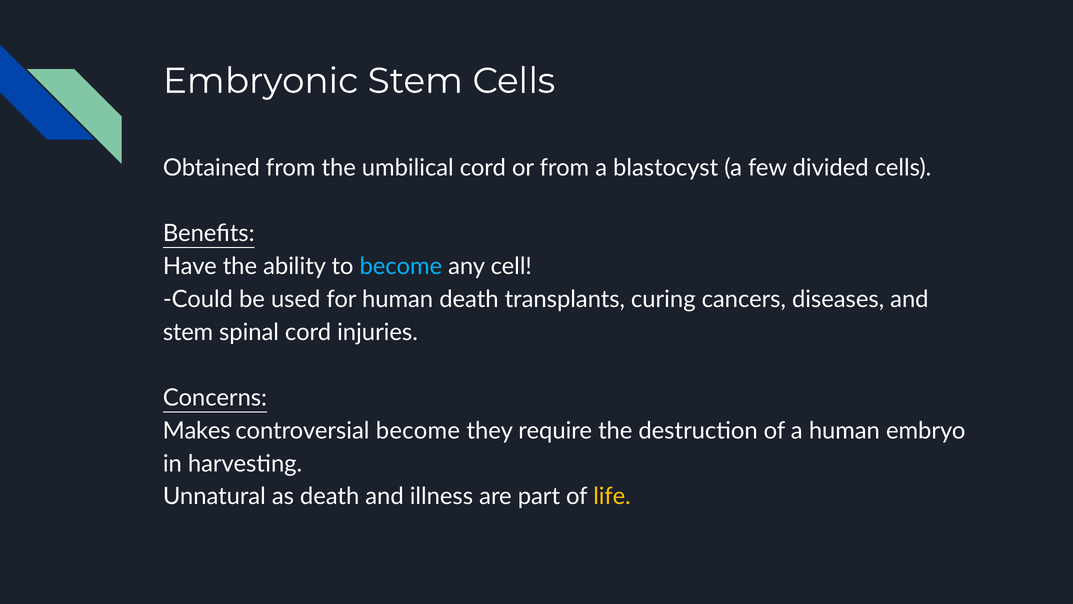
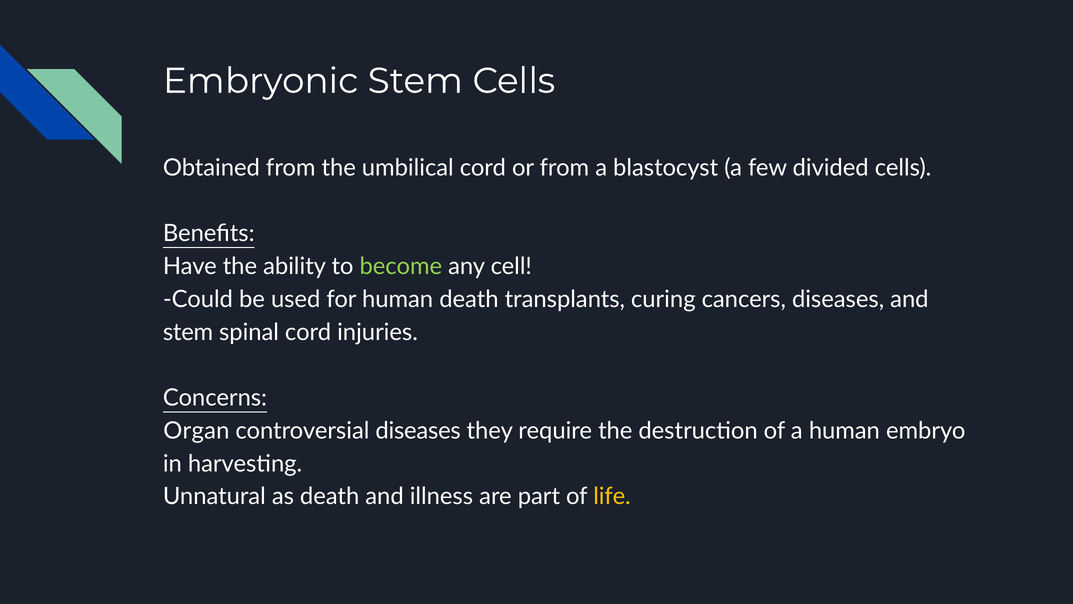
become colour: light blue -> light green (401, 266)
Makes: Makes -> Organ (196, 431)
controversial become: become -> diseases (418, 431)
